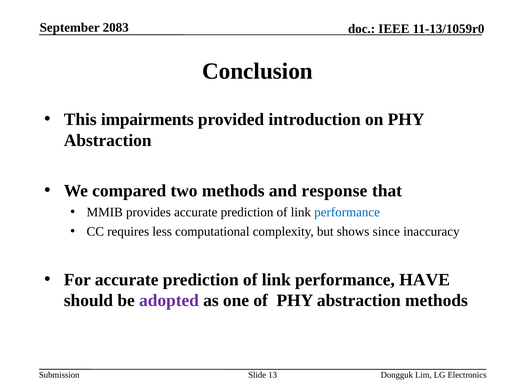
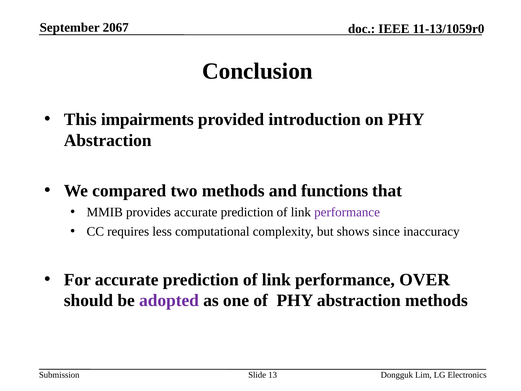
2083: 2083 -> 2067 (116, 28)
response: response -> functions (335, 191)
performance colour: blue -> purple (347, 212)
HAVE: HAVE -> OVER (425, 279)
